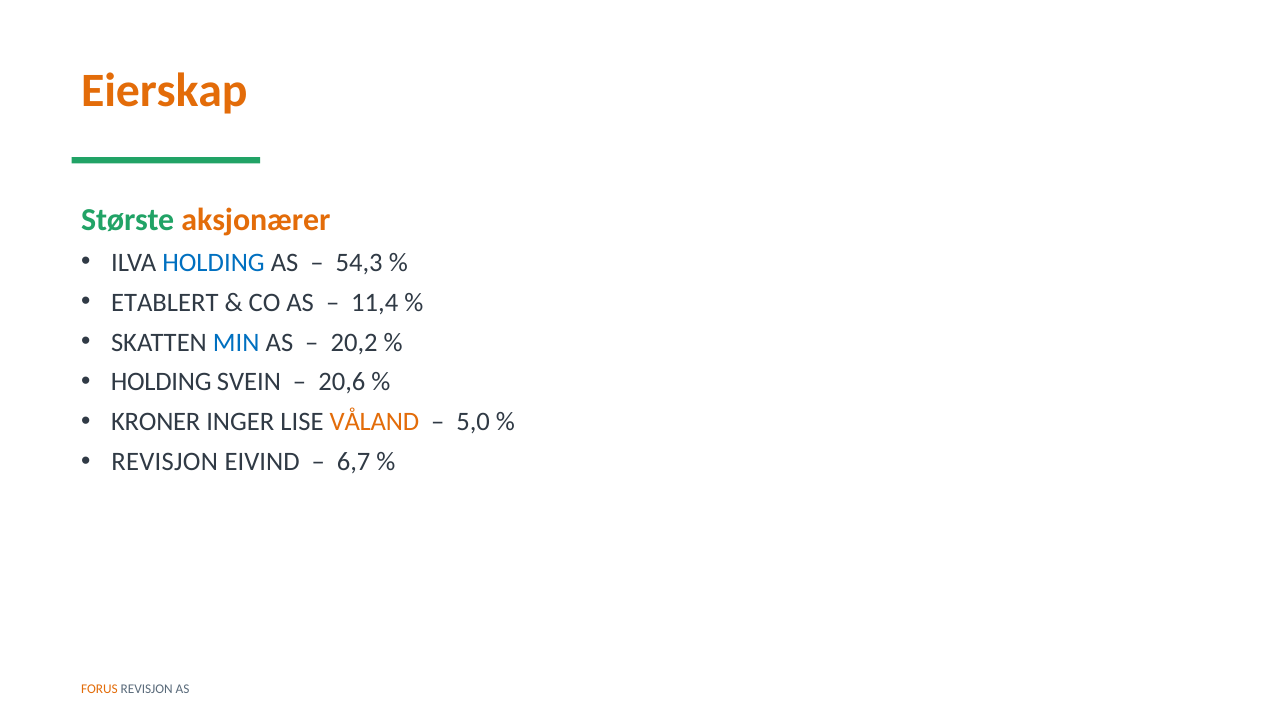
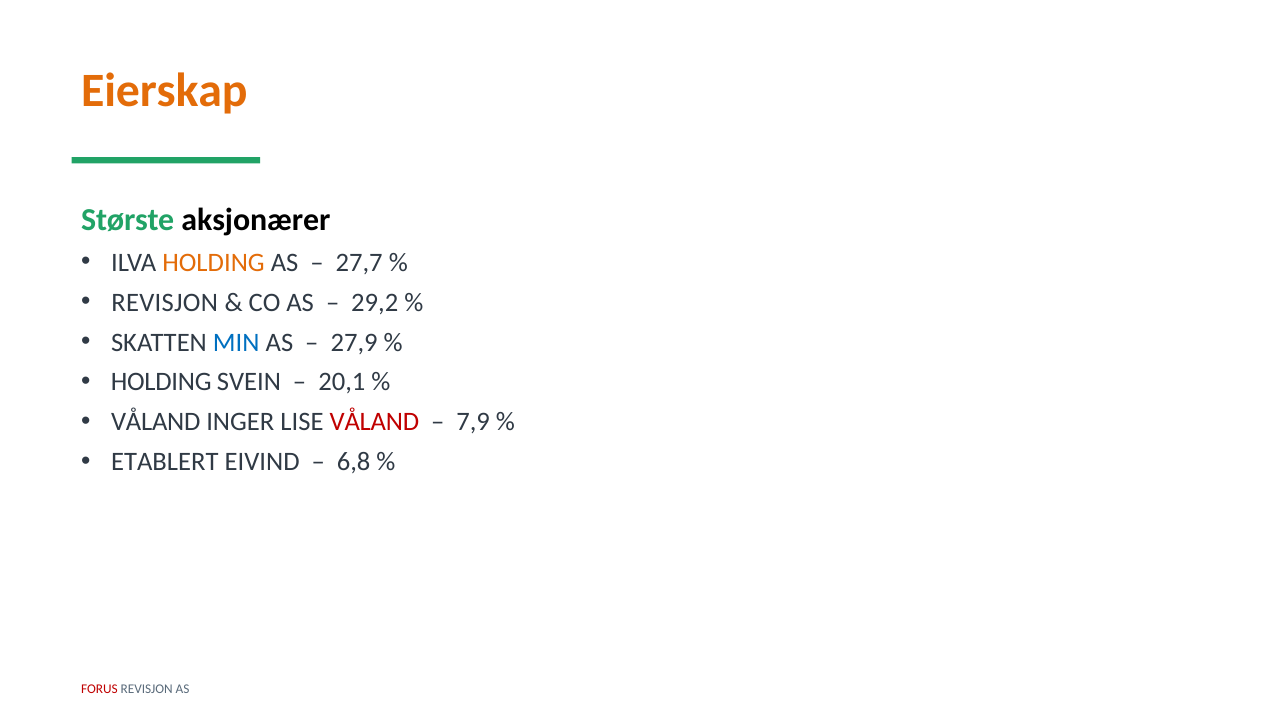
aksjonærer colour: orange -> black (256, 220)
HOLDING colour: blue -> orange (213, 262)
54,3: 54,3 -> 27,7 (359, 262)
ETABLERT: ETABLERT -> REVISJON (165, 302)
11,4: 11,4 -> 29,2 (375, 302)
20,2: 20,2 -> 27,9 (354, 342)
20,6: 20,6 -> 20,1 (342, 382)
KRONER: KRONER -> VÅLAND (156, 422)
VÅLAND colour: orange -> red (374, 422)
5,0: 5,0 -> 7,9 (473, 422)
REVISJON: REVISJON -> ETABLERT (165, 462)
6,7: 6,7 -> 6,8 (354, 462)
FORUS colour: orange -> red (99, 689)
